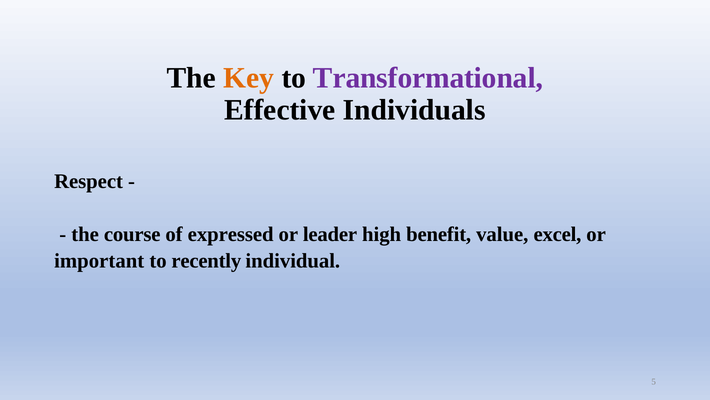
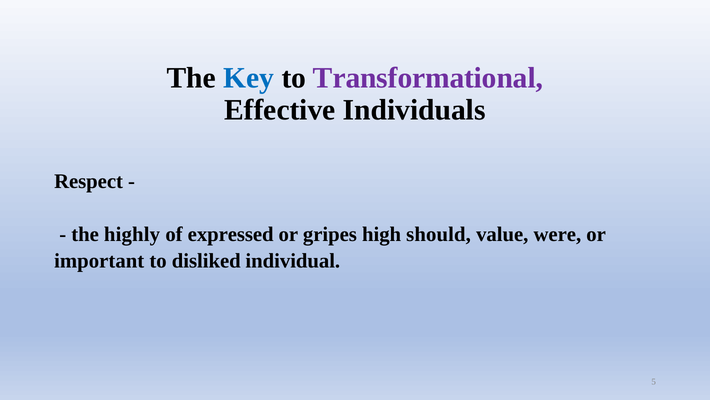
Key colour: orange -> blue (249, 78)
course: course -> highly (132, 234)
leader: leader -> gripes (330, 234)
benefit: benefit -> should (439, 234)
excel: excel -> were (557, 234)
recently: recently -> disliked (206, 261)
